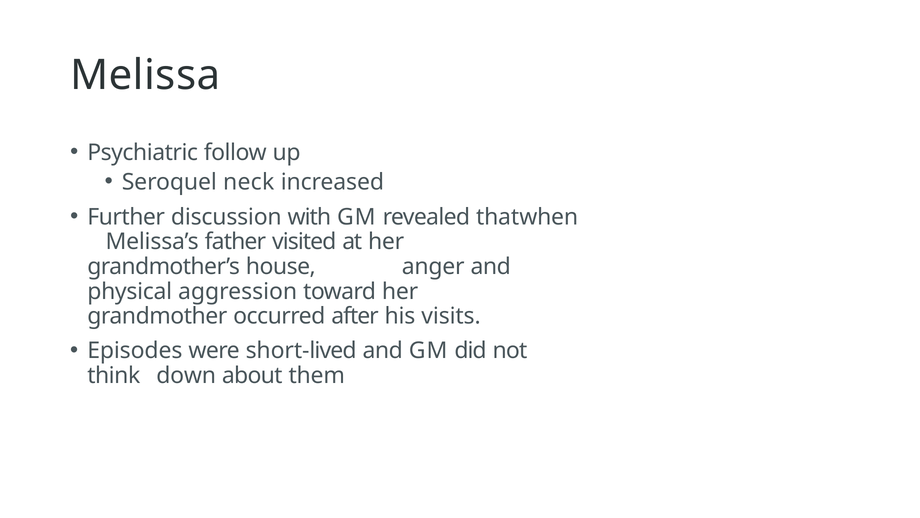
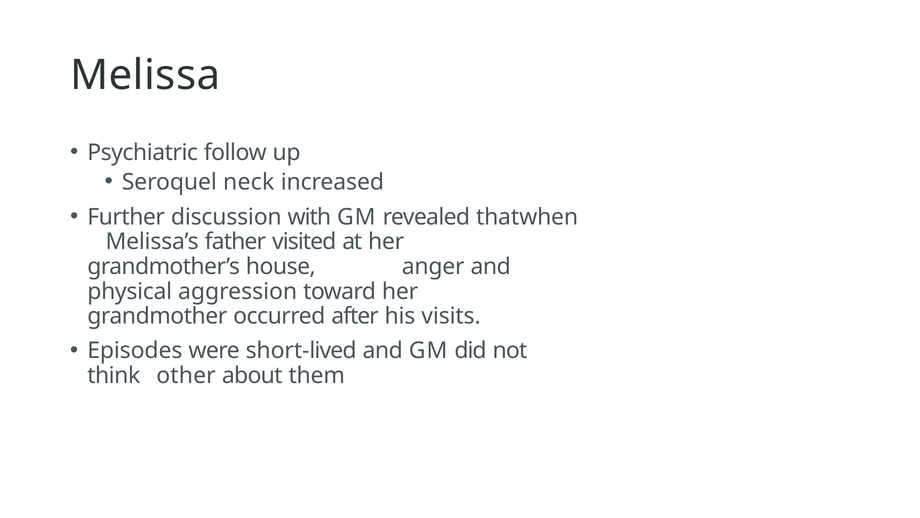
down: down -> other (186, 375)
